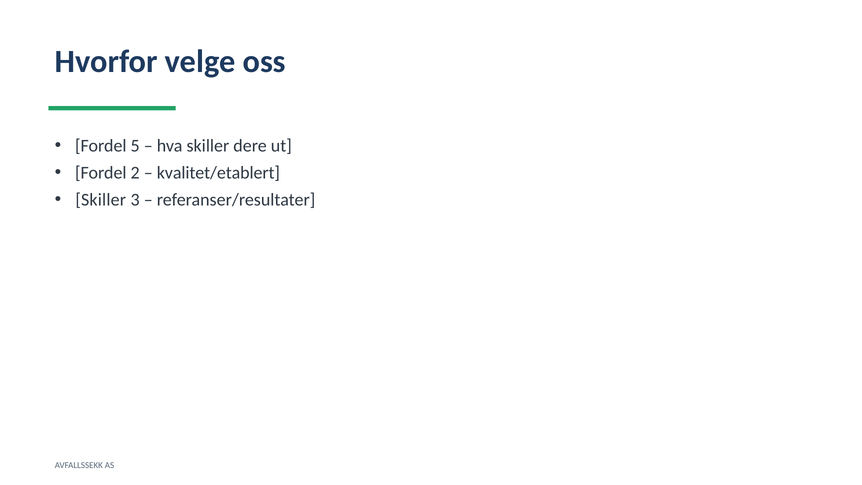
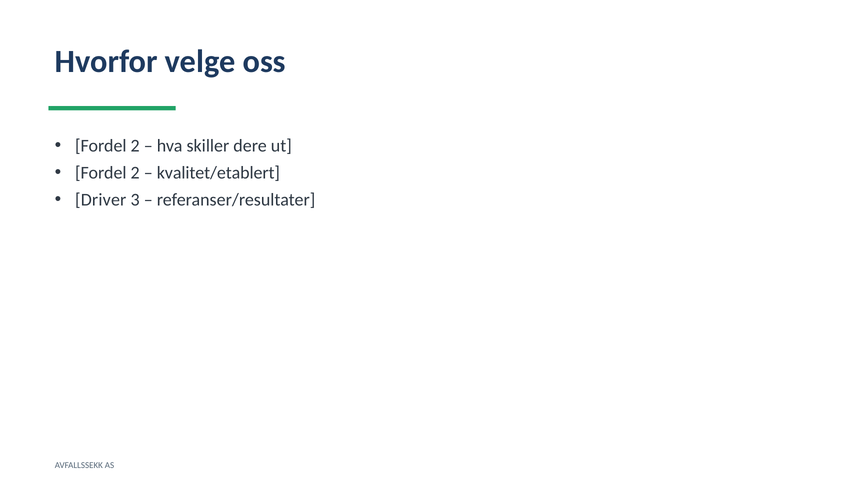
5: 5 -> 2 (135, 146)
Skiller: Skiller -> Driver (101, 200)
